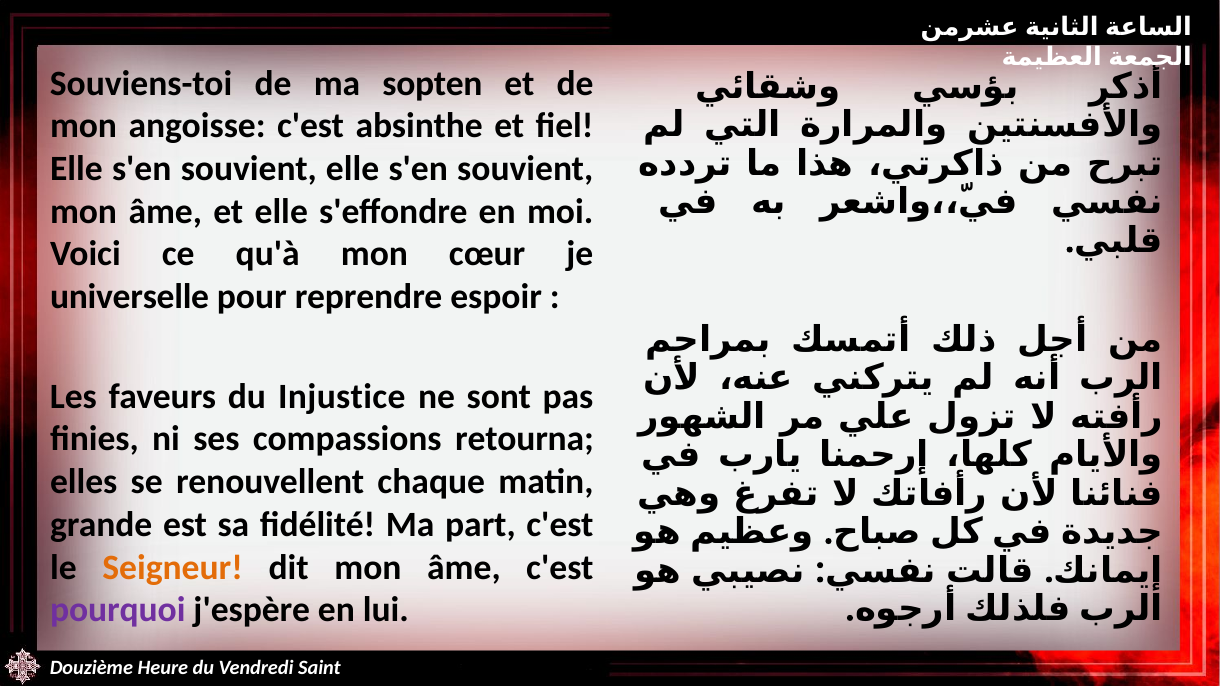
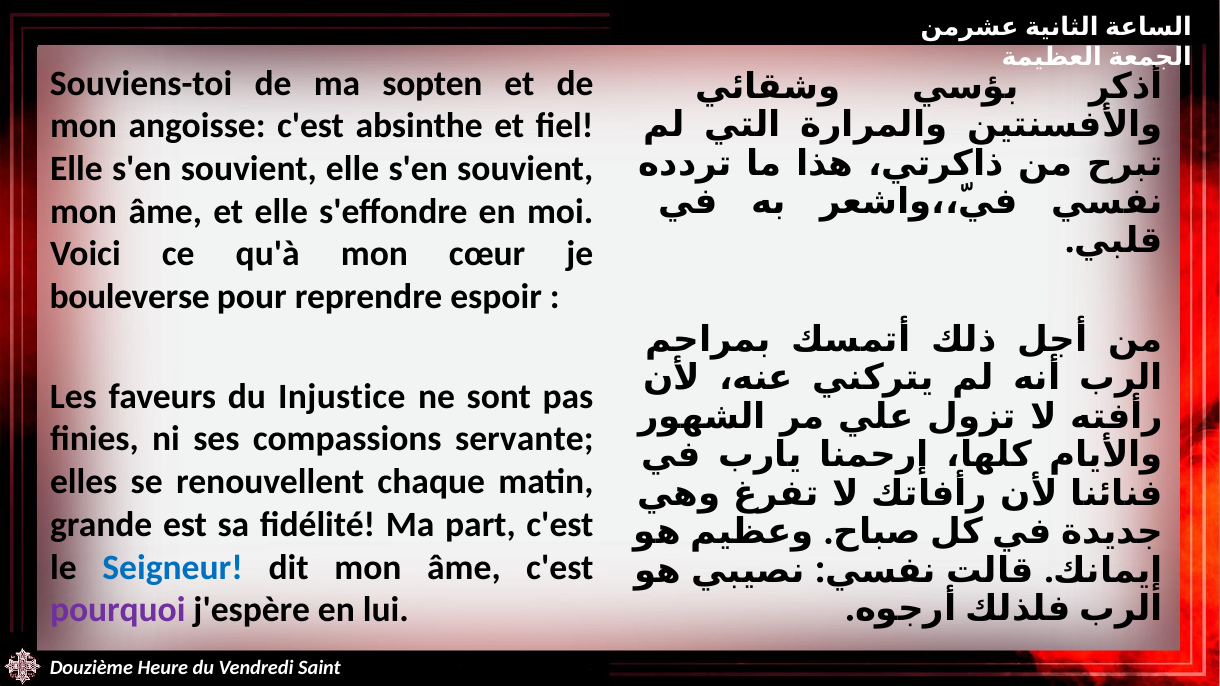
universelle: universelle -> bouleverse (130, 297)
retourna: retourna -> servante (524, 439)
Seigneur colour: orange -> blue (173, 568)
